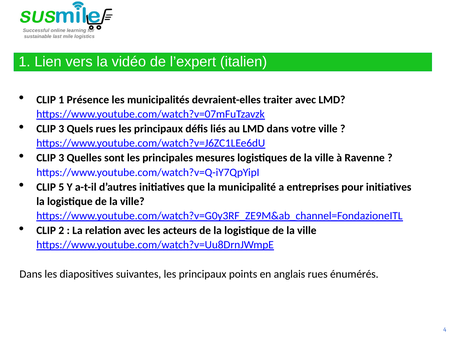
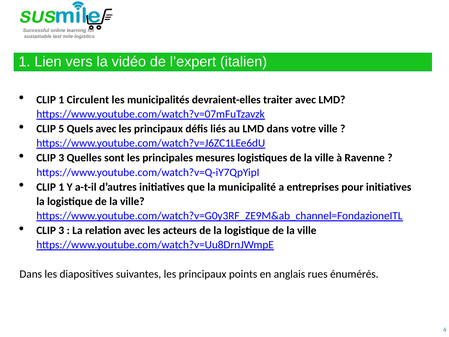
Présence: Présence -> Circulent (88, 100)
3: 3 -> 5 (61, 129)
Quels rues: rues -> avec (106, 129)
5: 5 -> 1 (61, 187)
2: 2 -> 3 (61, 230)
